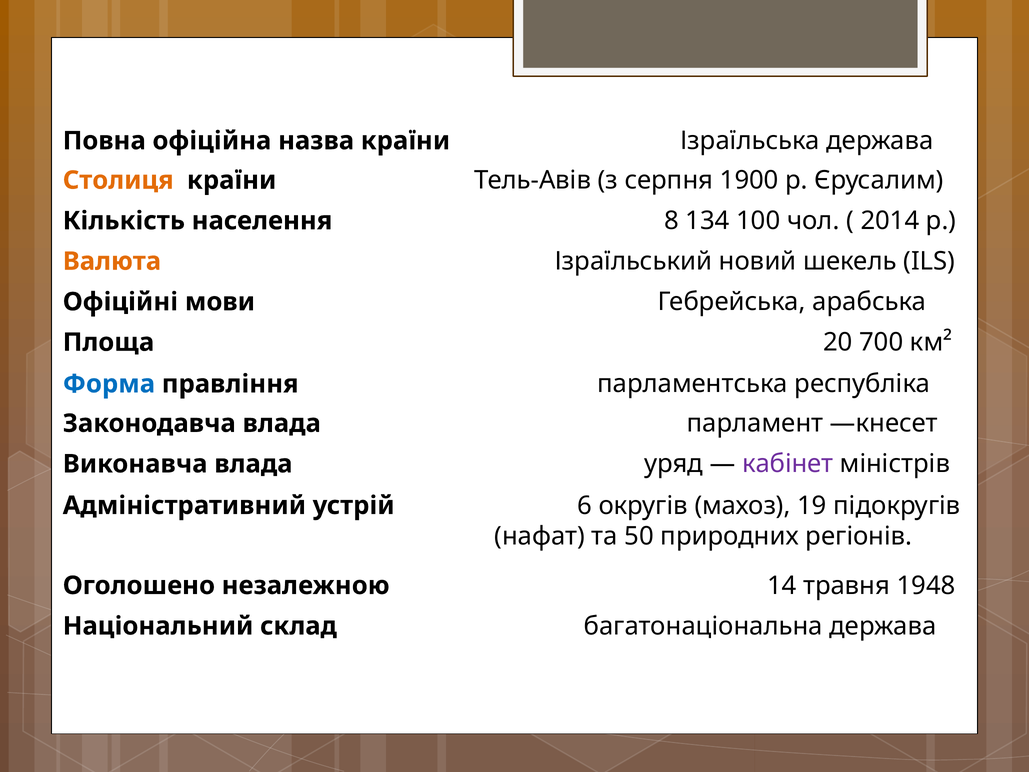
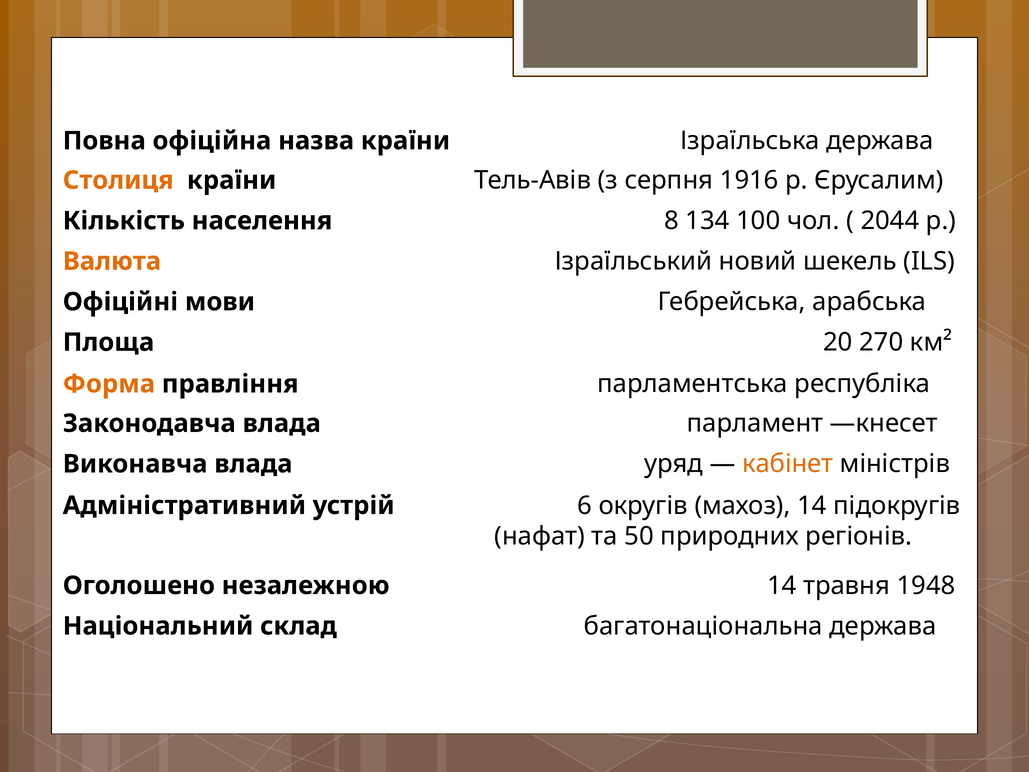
1900: 1900 -> 1916 (749, 180)
2014: 2014 -> 2044 (890, 221)
700: 700 -> 270 (881, 342)
Форма colour: blue -> orange (109, 384)
кабінет colour: purple -> orange (788, 464)
махоз 19: 19 -> 14 (812, 505)
